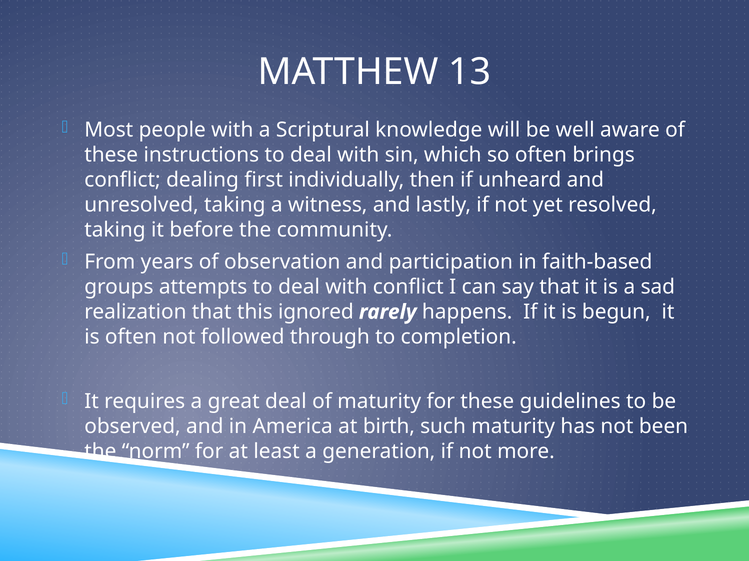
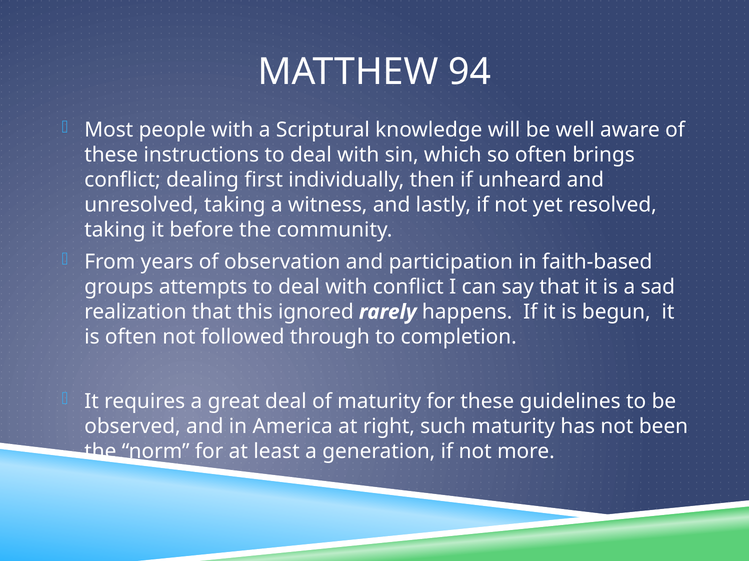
13: 13 -> 94 (470, 72)
birth: birth -> right (389, 427)
